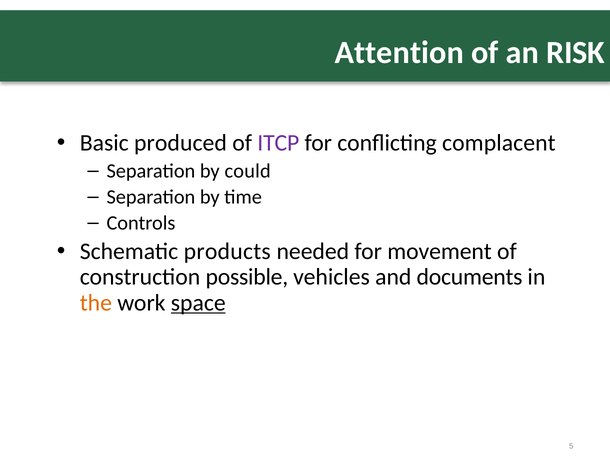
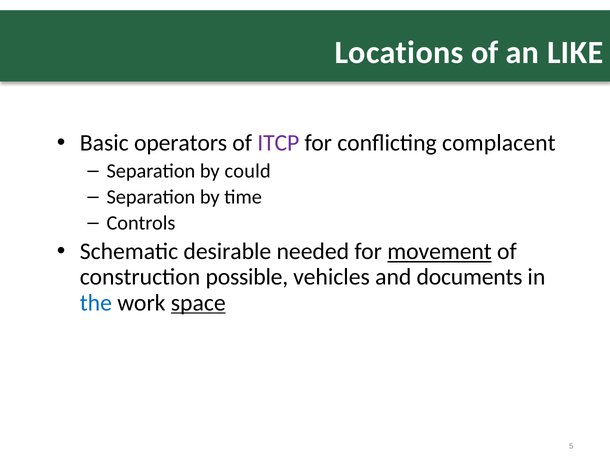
Attention: Attention -> Locations (399, 52)
RISK: RISK -> LIKE (575, 52)
produced: produced -> operators (181, 143)
products: products -> desirable (227, 251)
movement underline: none -> present (440, 251)
the colour: orange -> blue (96, 302)
